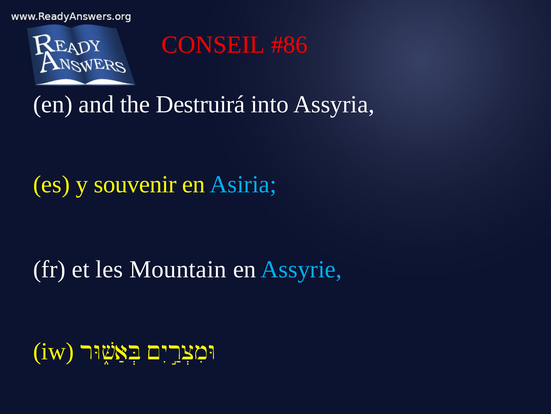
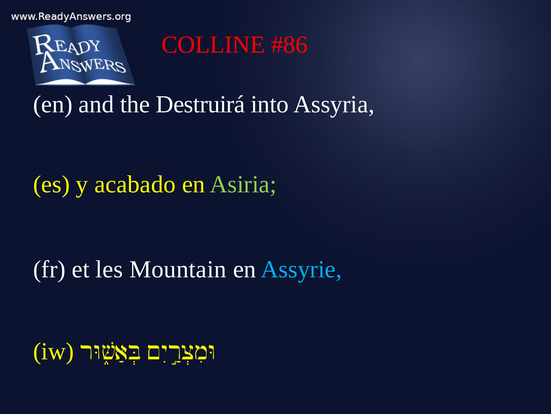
CONSEIL: CONSEIL -> COLLINE (213, 45)
souvenir: souvenir -> acabado (135, 184)
Asiria colour: light blue -> light green (243, 184)
